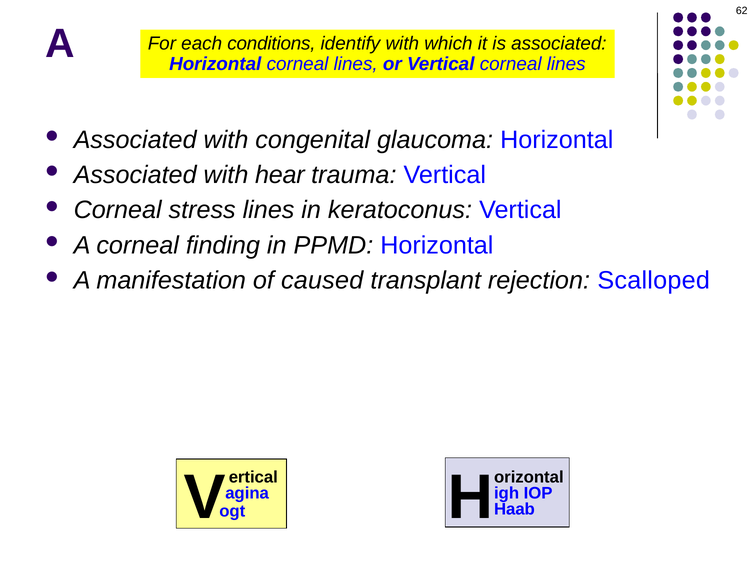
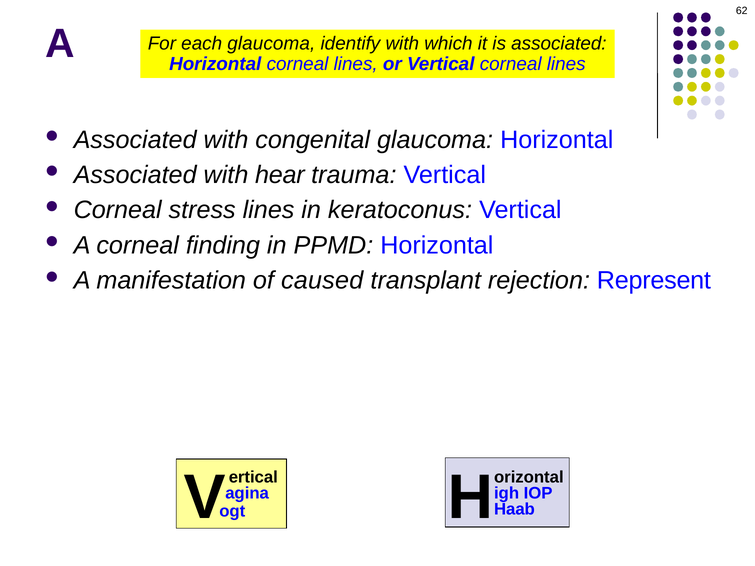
each conditions: conditions -> glaucoma (271, 44)
Scalloped: Scalloped -> Represent (654, 281)
